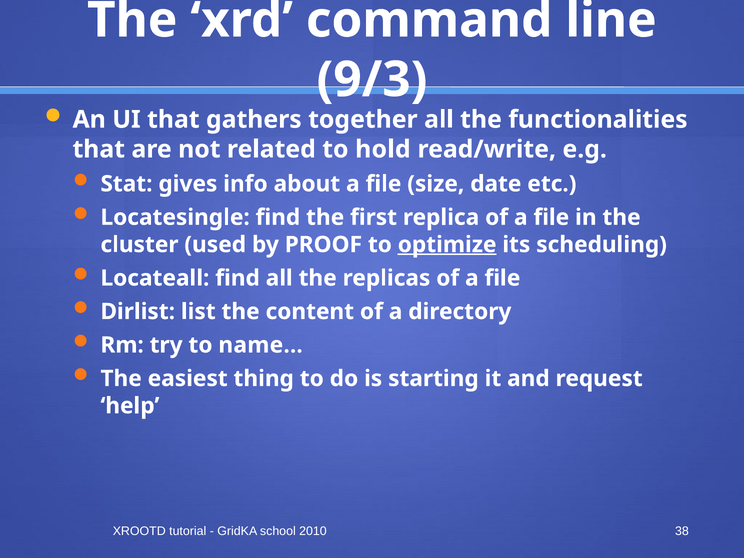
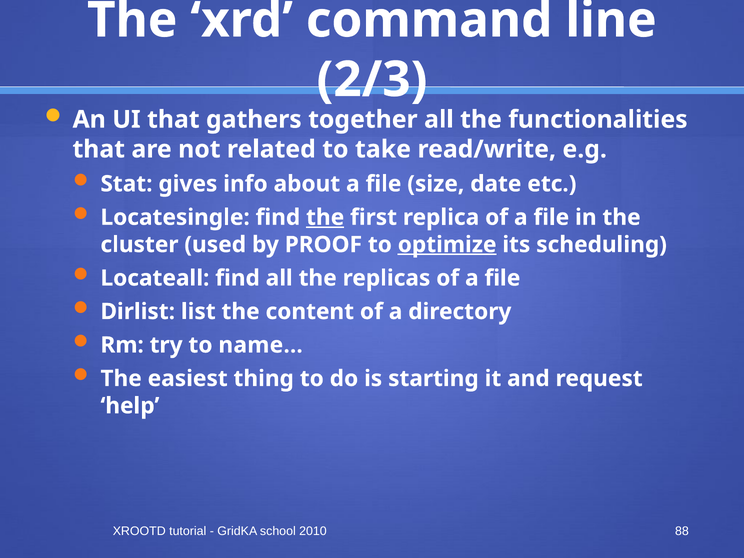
9/3: 9/3 -> 2/3 (372, 80)
hold: hold -> take (383, 149)
the underline: none -> present (325, 217)
38: 38 -> 88 (682, 531)
